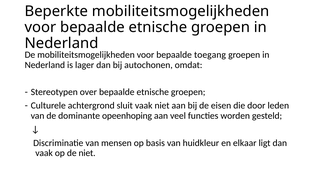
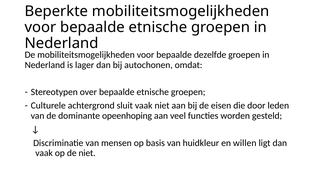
toegang: toegang -> dezelfde (210, 55)
elkaar: elkaar -> willen (245, 143)
